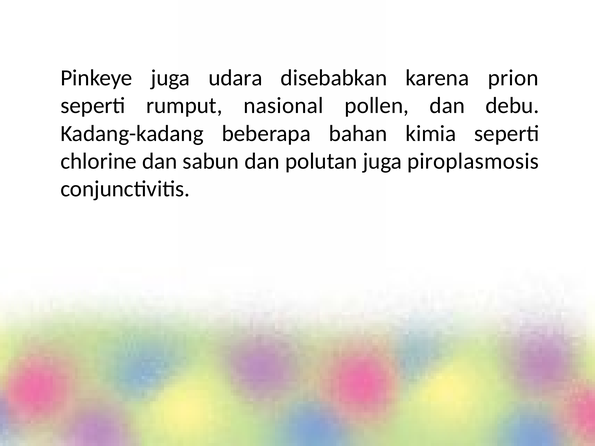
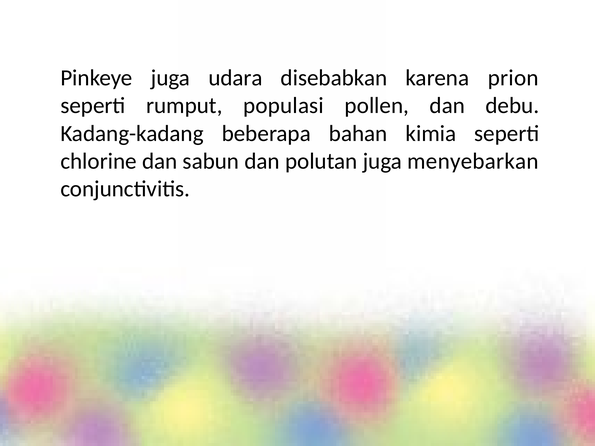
nasional: nasional -> populasi (283, 106)
piroplasmosis: piroplasmosis -> menyebarkan (473, 161)
